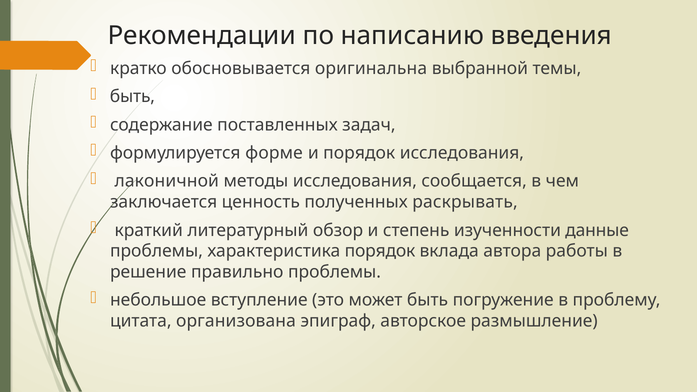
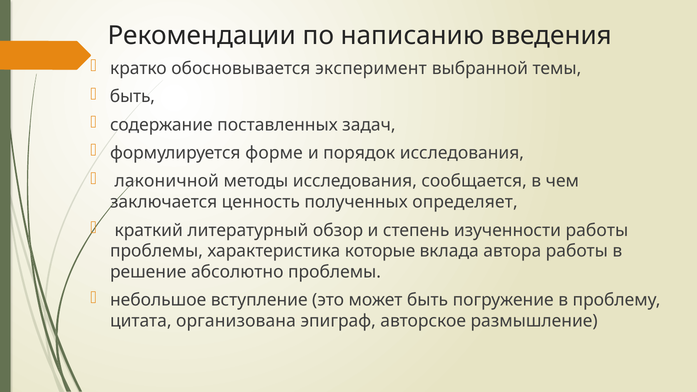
оригинальна: оригинальна -> эксперимент (371, 69)
раскрывать: раскрывать -> определяет (465, 202)
изученности данные: данные -> работы (597, 230)
характеристика порядок: порядок -> которые (380, 251)
правильно: правильно -> абсолютно (237, 272)
